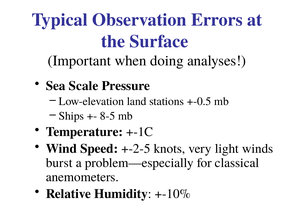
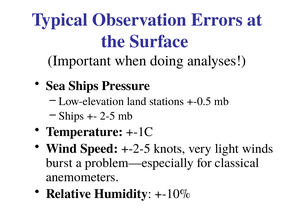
Sea Scale: Scale -> Ships (84, 86)
8-5: 8-5 -> 2-5 (108, 116)
